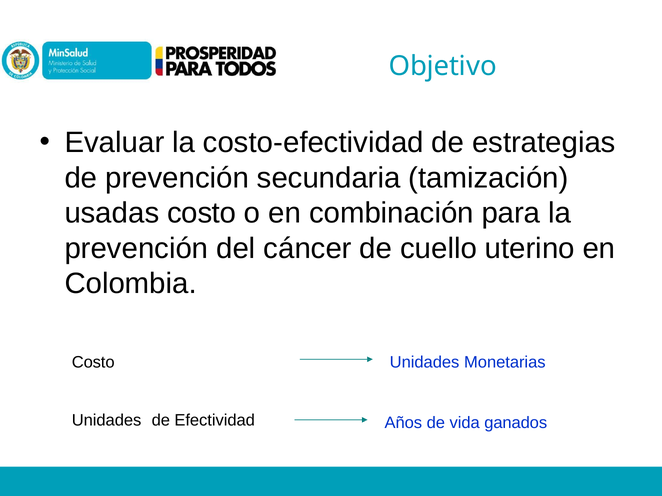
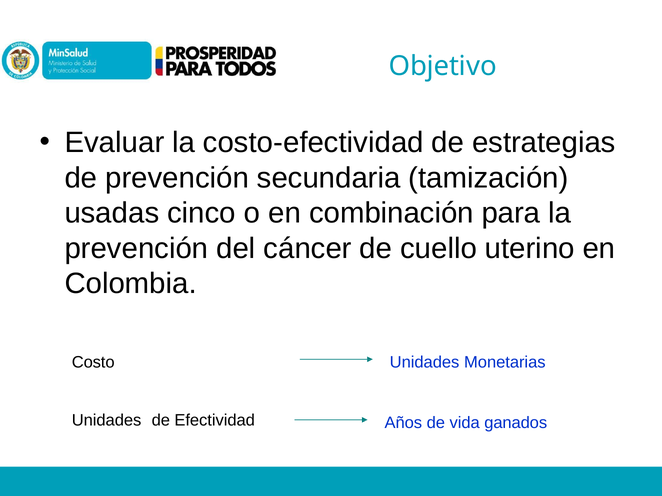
usadas costo: costo -> cinco (201, 213)
